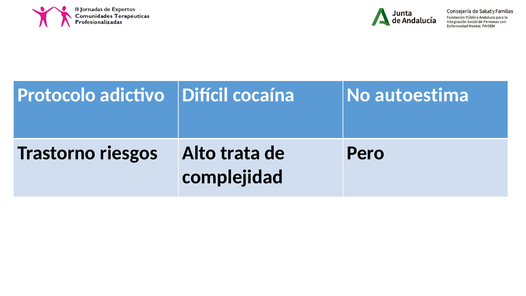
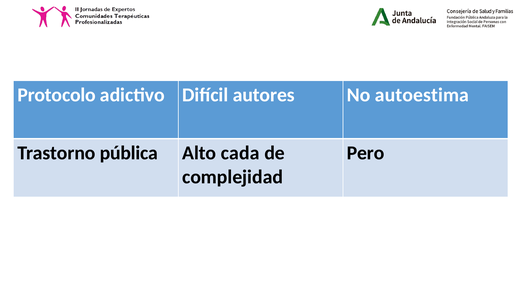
cocaína: cocaína -> autores (264, 95)
riesgos: riesgos -> pública (129, 153)
trata: trata -> cada (240, 153)
